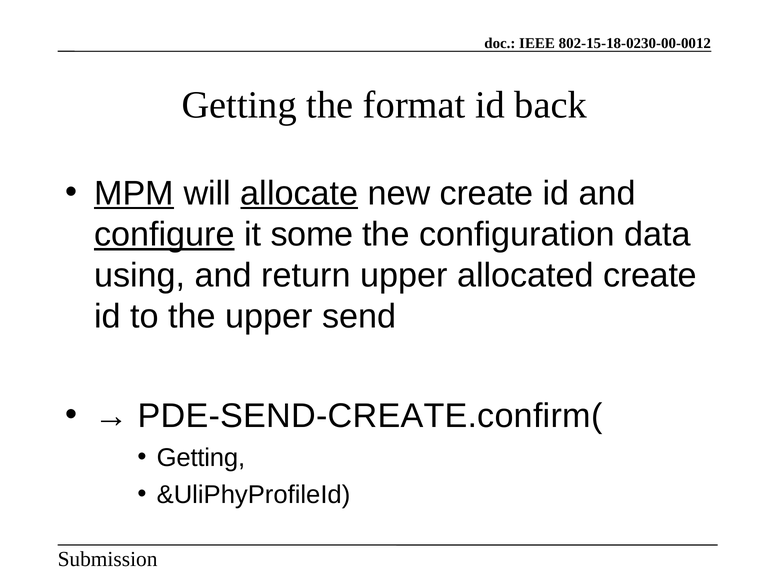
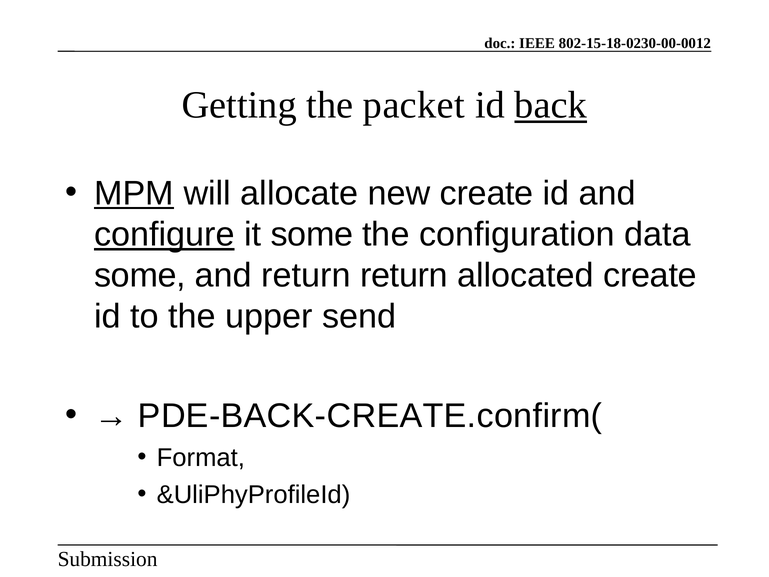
format: format -> packet (414, 105)
back underline: none -> present (551, 105)
allocate underline: present -> none (299, 193)
using: using -> some (140, 275)
return upper: upper -> return (404, 275)
PDE-SEND-CREATE.confirm(: PDE-SEND-CREATE.confirm( -> PDE-BACK-CREATE.confirm( (370, 416)
Getting: Getting -> Format (201, 457)
